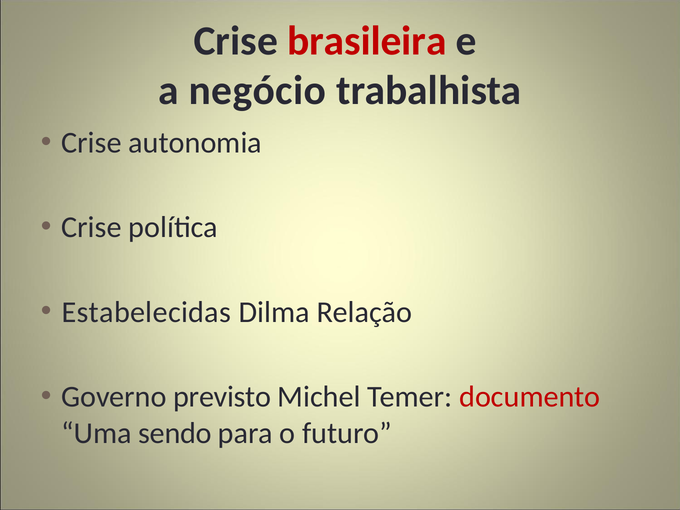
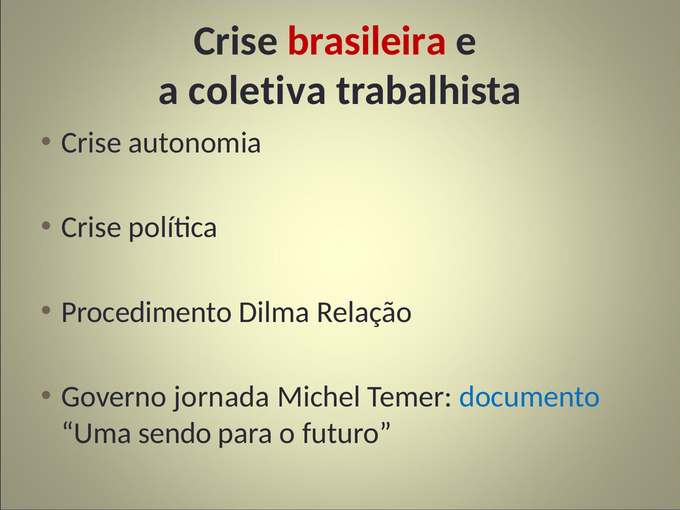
negócio: negócio -> coletiva (257, 91)
Estabelecidas: Estabelecidas -> Procedimento (147, 312)
previsto: previsto -> jornada (222, 397)
documento colour: red -> blue (530, 397)
